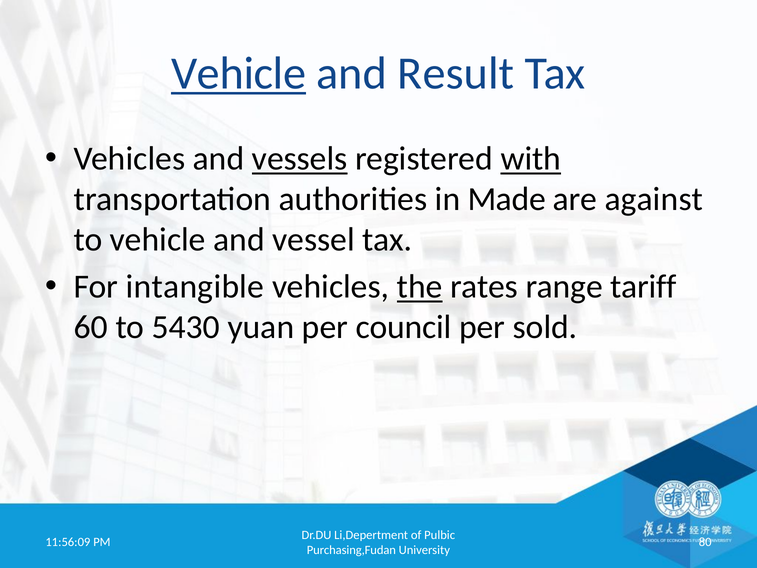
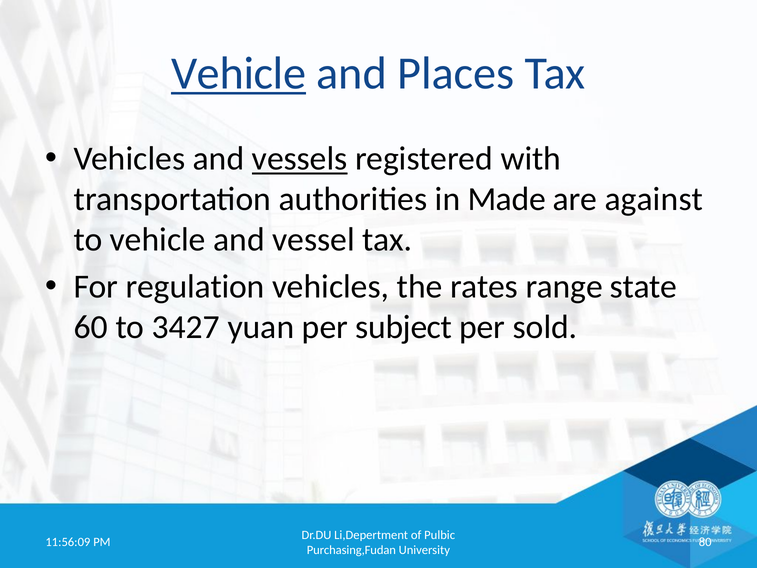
Result: Result -> Places (456, 73)
with underline: present -> none (531, 159)
intangible: intangible -> regulation (195, 287)
the underline: present -> none (420, 287)
tariff: tariff -> state (644, 287)
5430: 5430 -> 3427 (186, 327)
council: council -> subject (404, 327)
